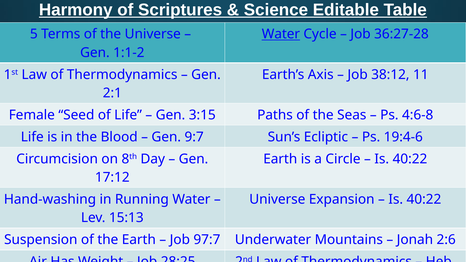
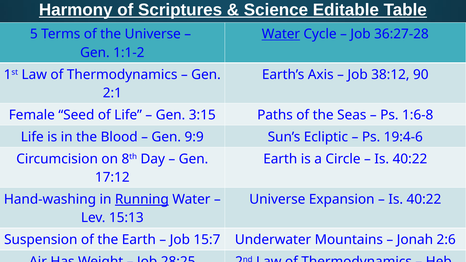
11: 11 -> 90 (421, 75)
4:6-8: 4:6-8 -> 1:6-8 (418, 115)
9:7: 9:7 -> 9:9 (194, 137)
Running underline: none -> present (142, 199)
97:7: 97:7 -> 15:7 (207, 240)
